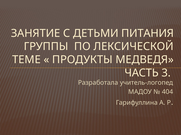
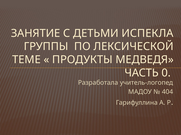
ПИТАНИЯ: ПИТАНИЯ -> ИСПЕКЛА (147, 33)
3: 3 -> 0 (166, 73)
